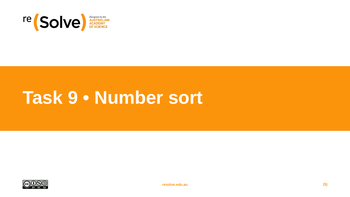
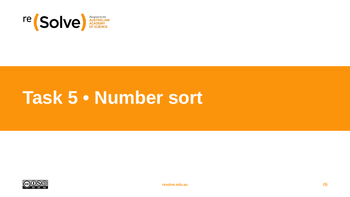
Task 9: 9 -> 5 (73, 98)
